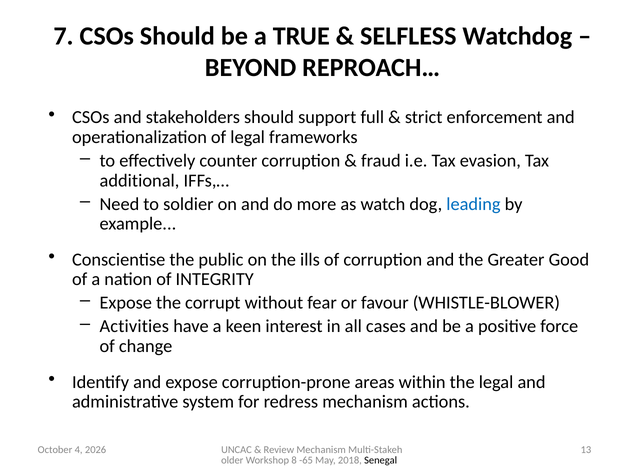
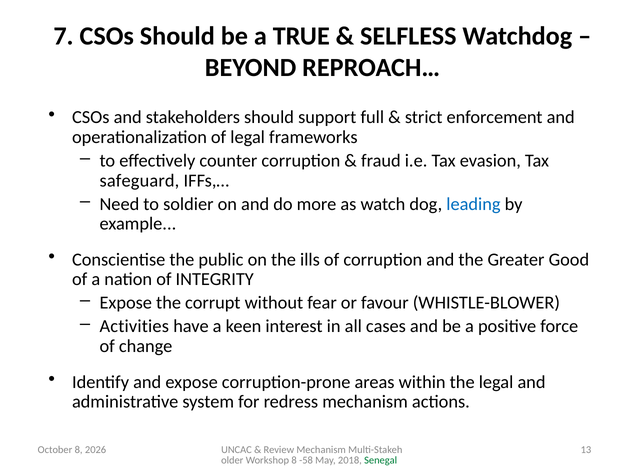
additional: additional -> safeguard (139, 181)
4: 4 -> 8 (79, 450)
-65: -65 -> -58 (306, 461)
Senegal colour: black -> green (381, 461)
